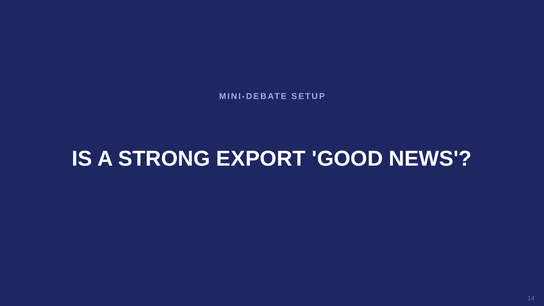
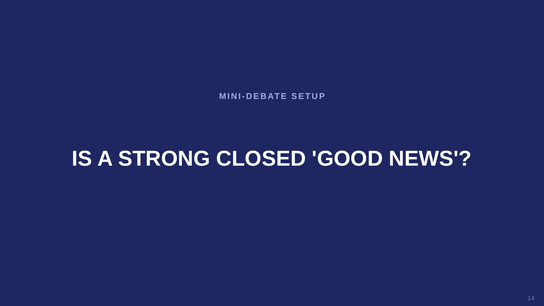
EXPORT: EXPORT -> CLOSED (261, 159)
